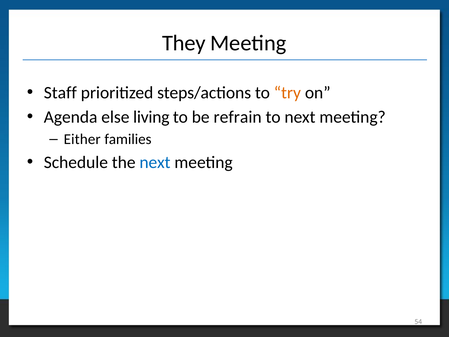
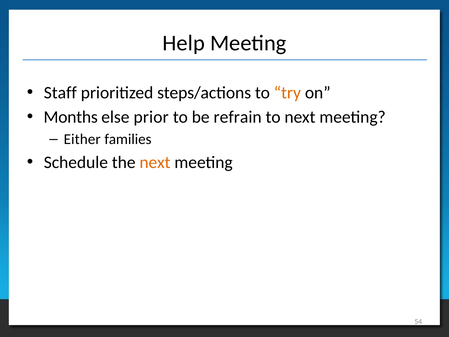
They: They -> Help (184, 43)
Agenda: Agenda -> Months (71, 117)
living: living -> prior (151, 117)
next colour: blue -> orange (155, 162)
